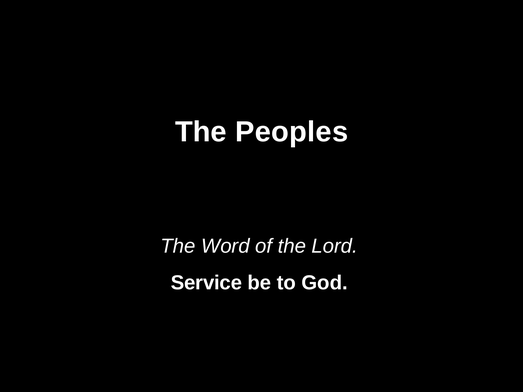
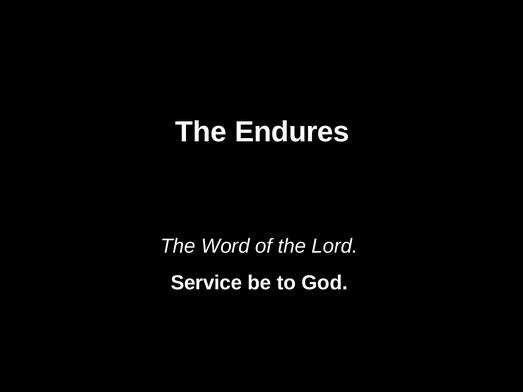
Peoples: Peoples -> Endures (292, 132)
